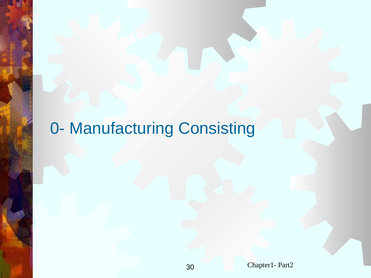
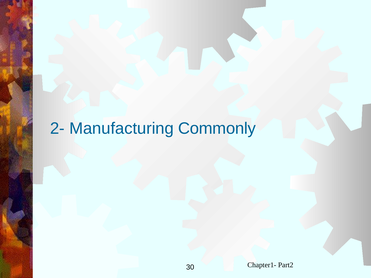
0-: 0- -> 2- (57, 129)
Consisting: Consisting -> Commonly (217, 129)
